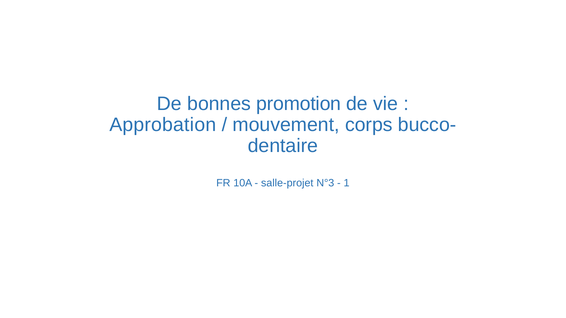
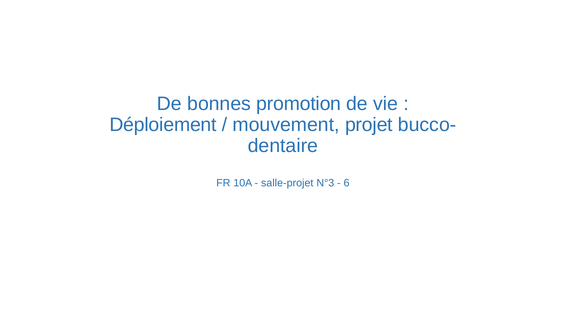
Approbation: Approbation -> Déploiement (163, 125)
corps: corps -> projet (369, 125)
1: 1 -> 6 (347, 183)
